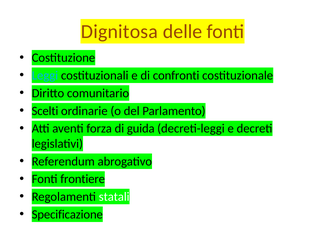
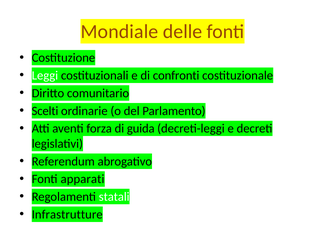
Dignitosa: Dignitosa -> Mondiale (119, 31)
Leggi colour: light blue -> white (45, 75)
frontiere: frontiere -> apparati (83, 179)
Specificazione: Specificazione -> Infrastrutture (67, 214)
